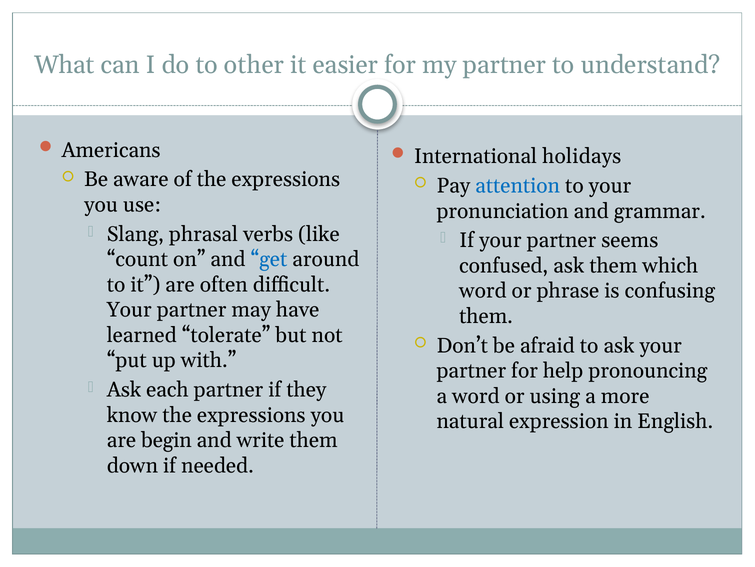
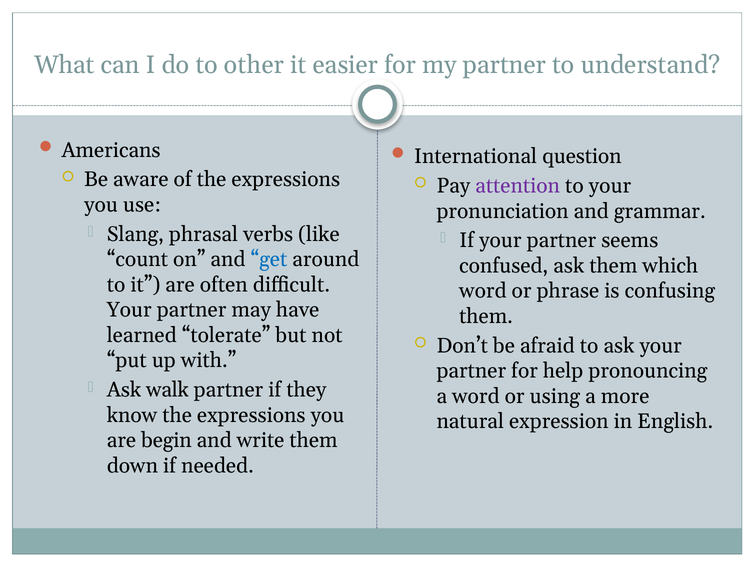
holidays: holidays -> question (582, 156)
attention colour: blue -> purple (518, 186)
each: each -> walk (168, 389)
